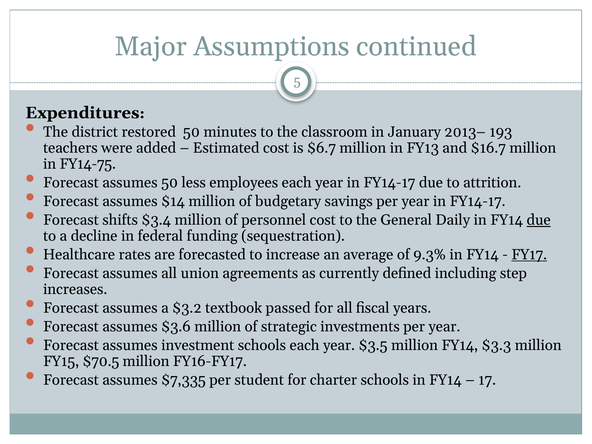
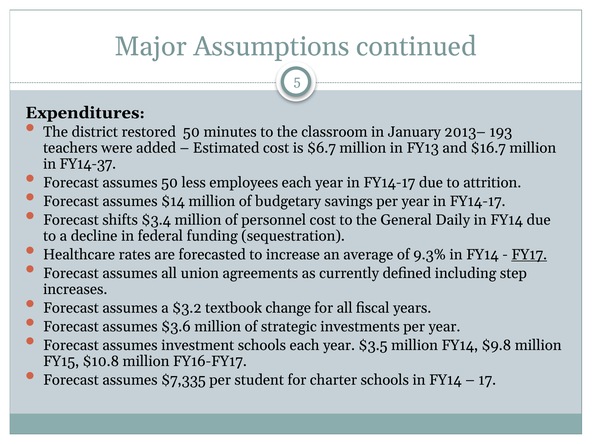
FY14-75: FY14-75 -> FY14-37 (88, 164)
due underline: present -> none (539, 220)
passed: passed -> change (288, 308)
$3.3: $3.3 -> $9.8 (496, 345)
$70.5: $70.5 -> $10.8 (101, 361)
